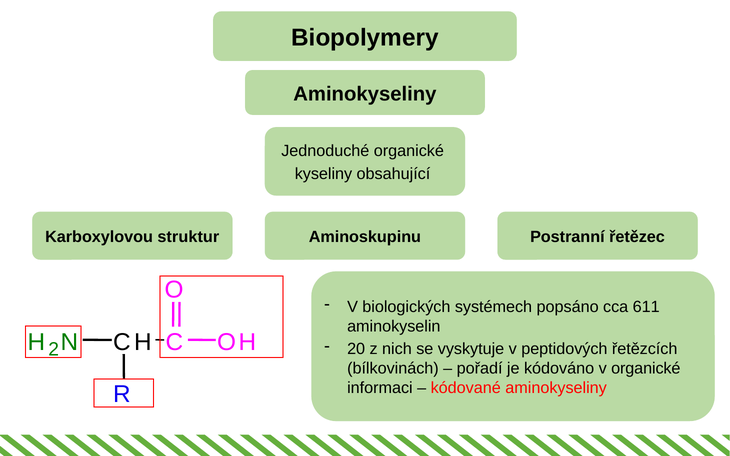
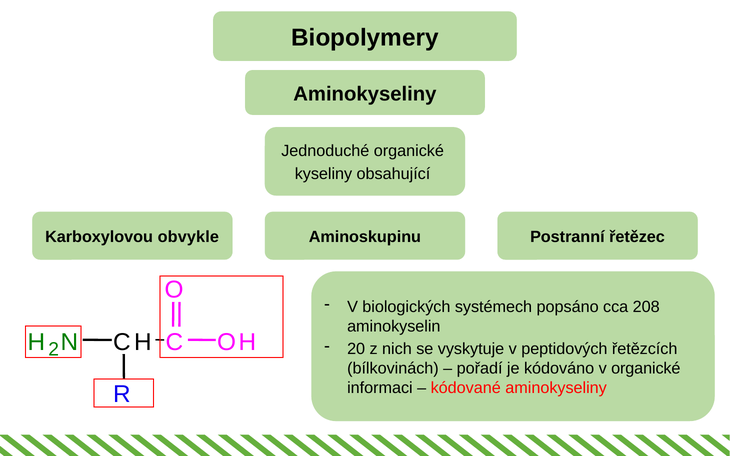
struktur: struktur -> obvykle (188, 237)
611: 611 -> 208 (646, 307)
